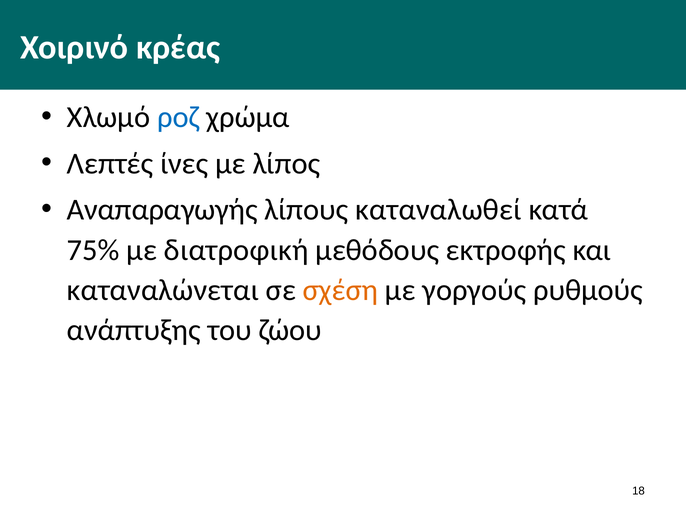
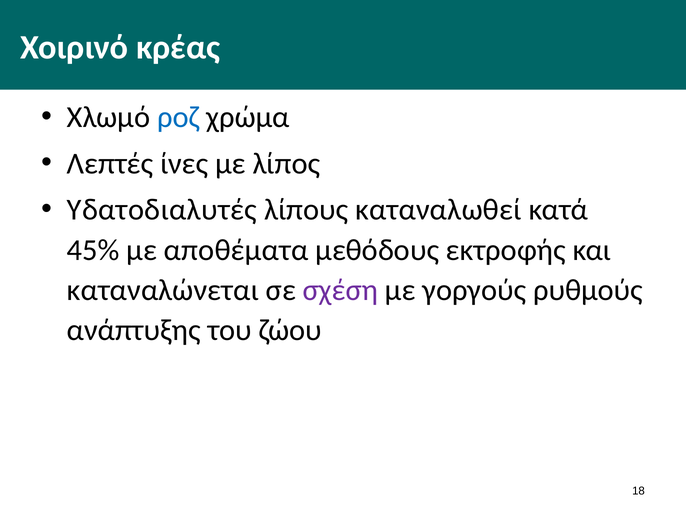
Αναπαραγωγής: Αναπαραγωγής -> Υδατοδιαλυτές (162, 210)
75%: 75% -> 45% (93, 250)
διατροφική: διατροφική -> αποθέματα (236, 250)
σχέση colour: orange -> purple (340, 290)
